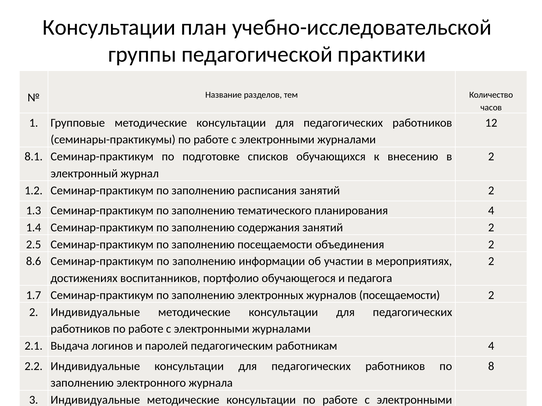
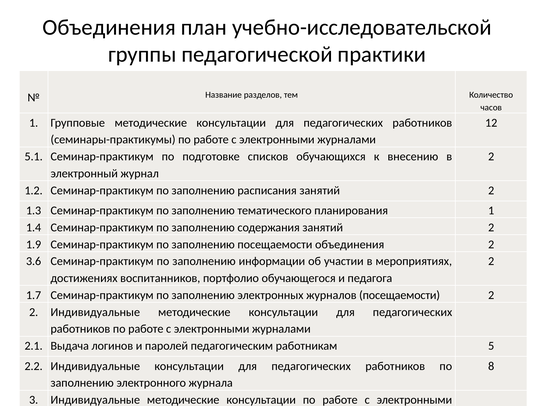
Консультации: Консультации -> Объединения (109, 27)
8.1: 8.1 -> 5.1 (34, 157)
планирования 4: 4 -> 1 (491, 211)
2.5: 2.5 -> 1.9 (34, 245)
8.6: 8.6 -> 3.6 (34, 262)
работникам 4: 4 -> 5 (491, 346)
